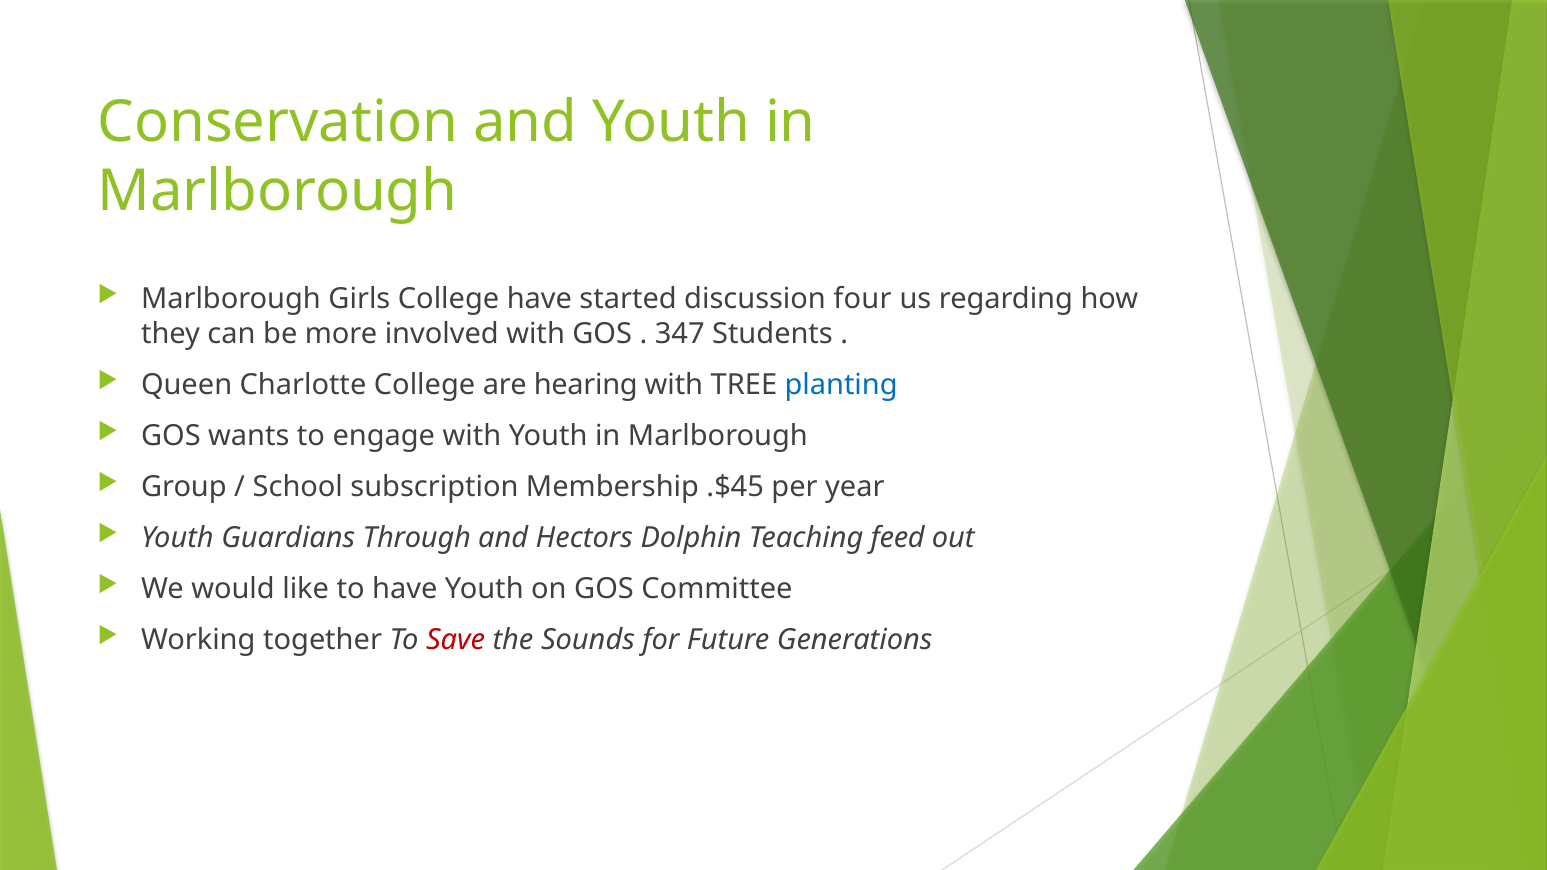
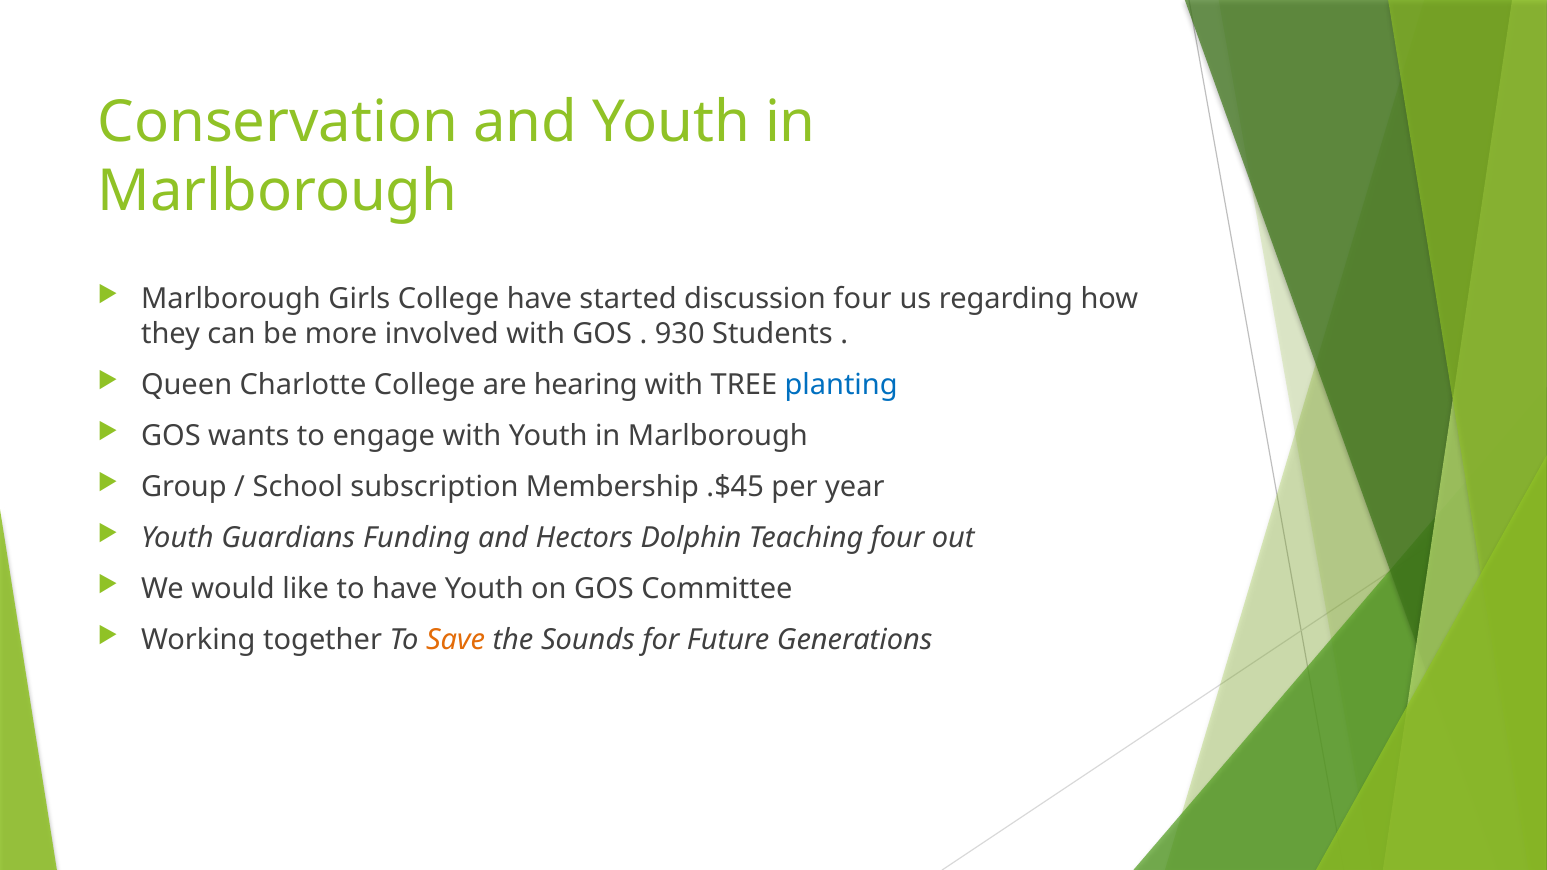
347: 347 -> 930 (680, 334)
Through: Through -> Funding (417, 538)
Teaching feed: feed -> four (898, 538)
Save colour: red -> orange (456, 640)
